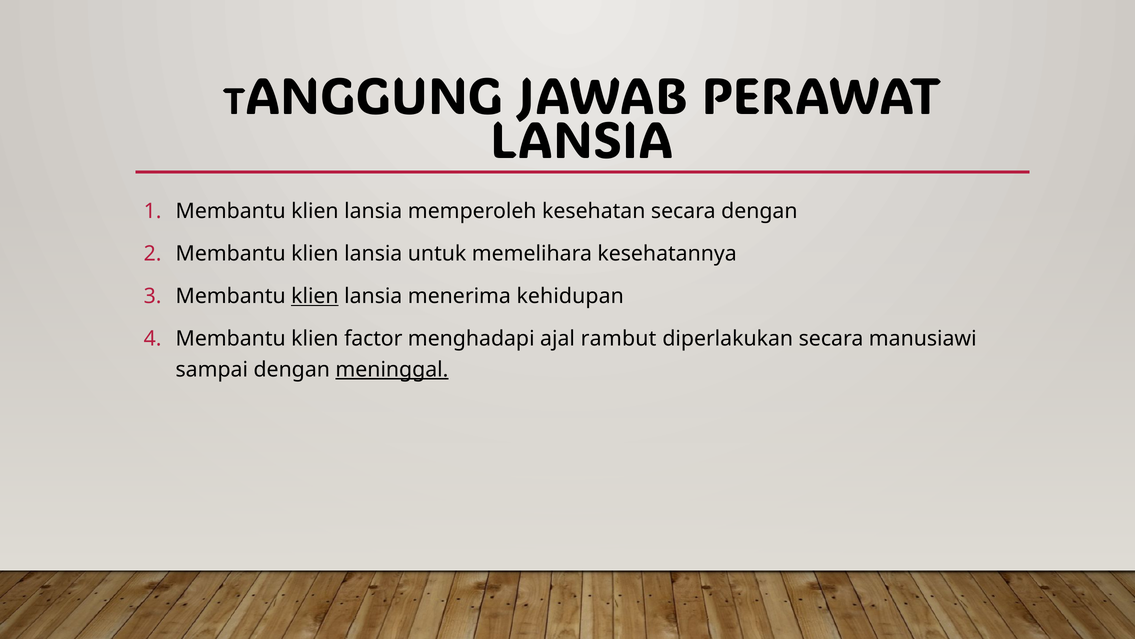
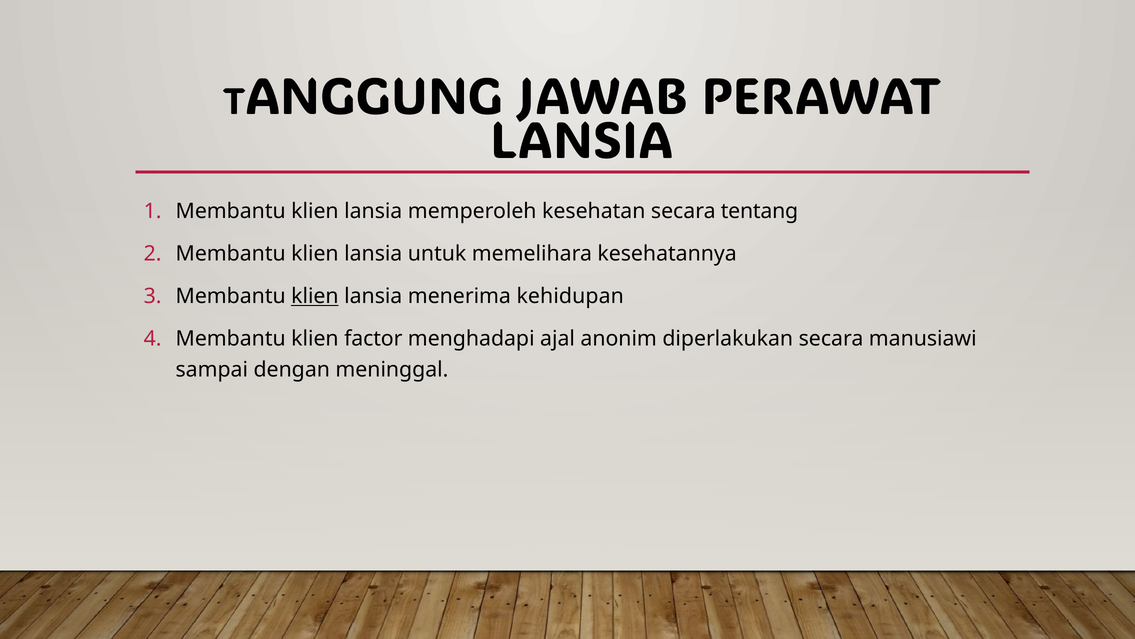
secara dengan: dengan -> tentang (759, 211)
rambut: rambut -> anonim (619, 339)
meninggal underline: present -> none (392, 369)
